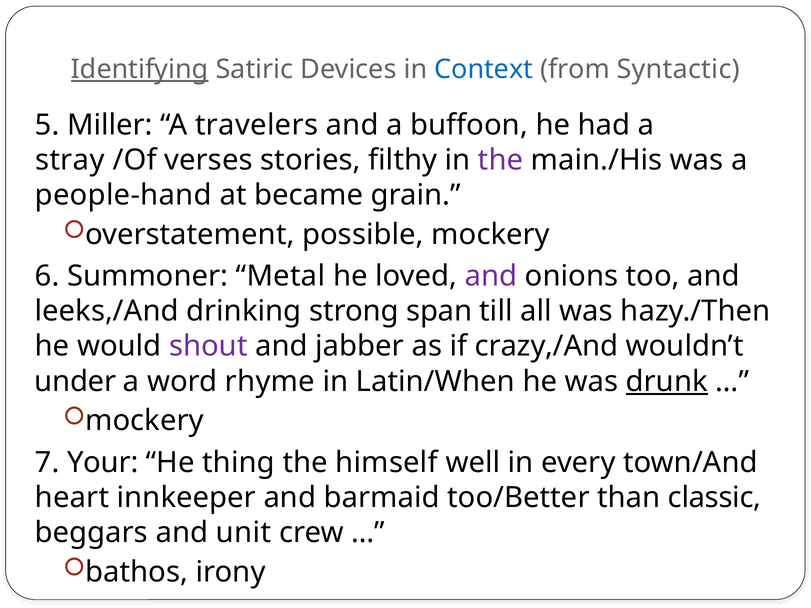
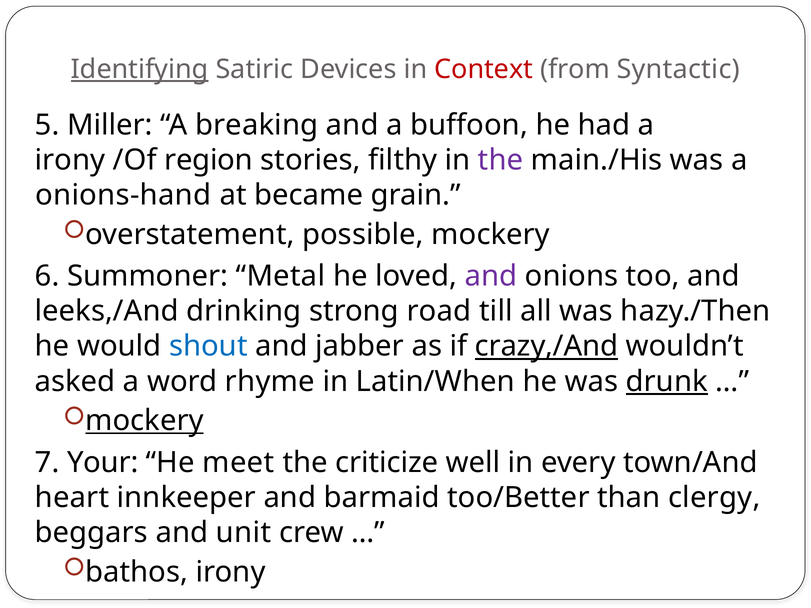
Context colour: blue -> red (484, 69)
travelers: travelers -> breaking (257, 125)
stray: stray -> irony (70, 160)
verses: verses -> region (209, 160)
people-hand: people-hand -> onions-hand (123, 195)
span: span -> road (439, 311)
shout colour: purple -> blue (208, 346)
crazy,/And underline: none -> present (547, 346)
under: under -> asked (75, 382)
mockery underline: none -> present (144, 421)
thing: thing -> meet (238, 463)
himself: himself -> criticize (387, 463)
classic: classic -> clergy (714, 498)
